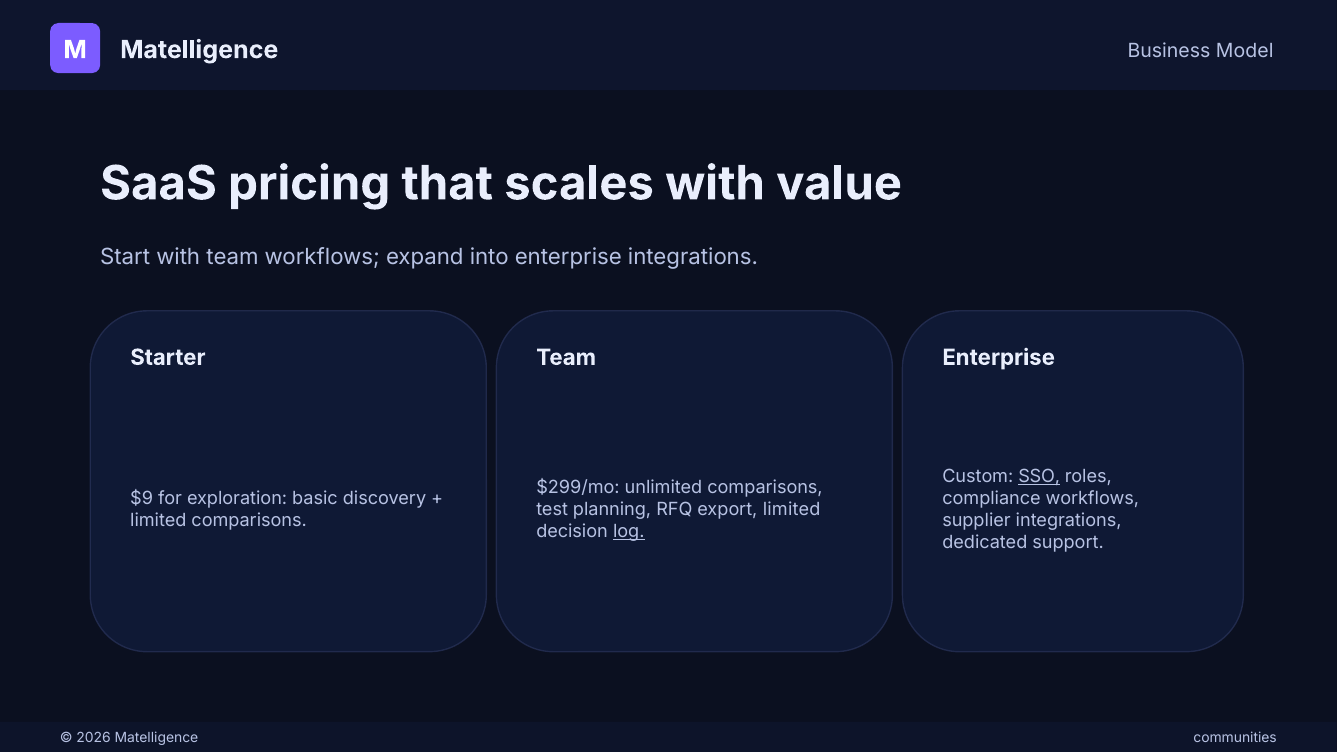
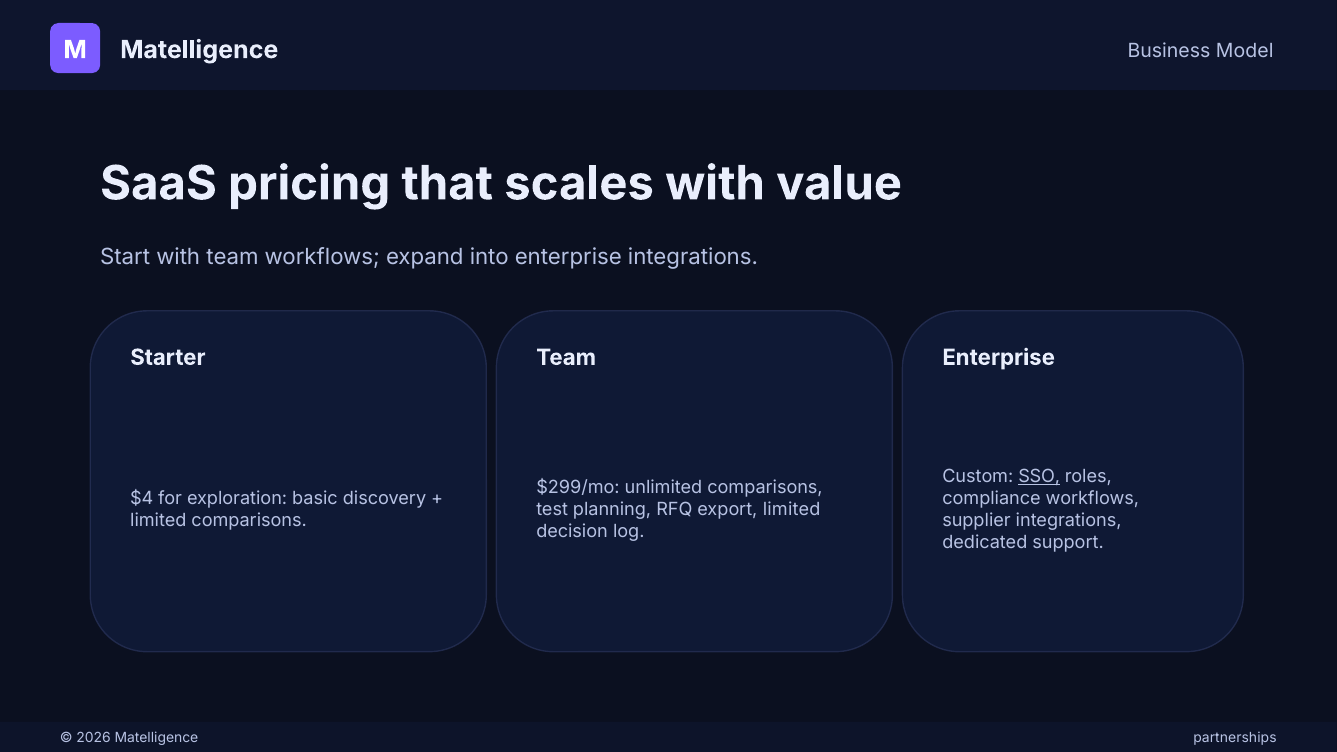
$9: $9 -> $4 (142, 499)
log underline: present -> none (629, 531)
communities: communities -> partnerships (1235, 738)
